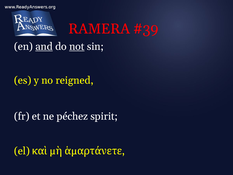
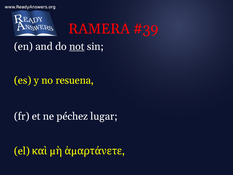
and underline: present -> none (44, 46)
reigned: reigned -> resuena (75, 80)
spirit: spirit -> lugar (104, 116)
